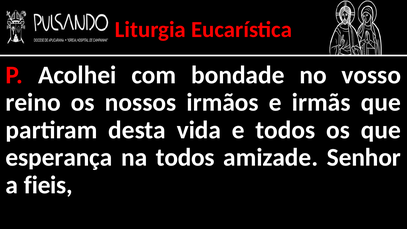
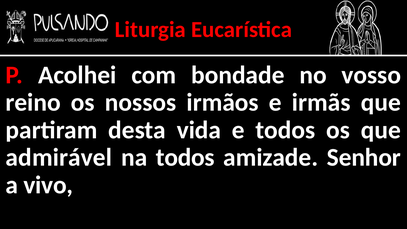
esperança: esperança -> admirável (59, 157)
fieis: fieis -> vivo (48, 185)
